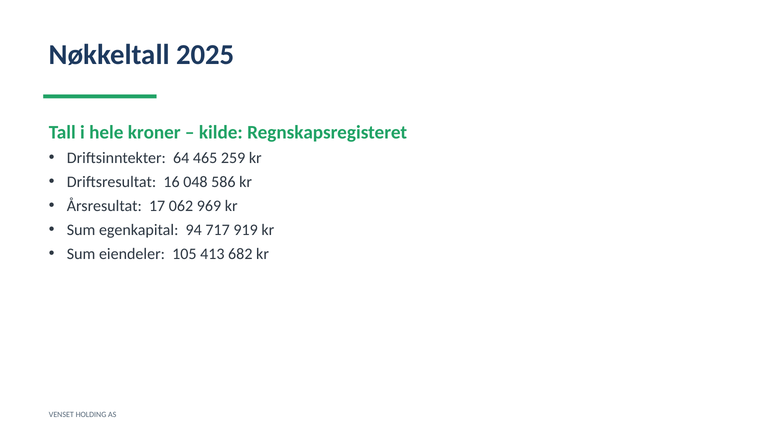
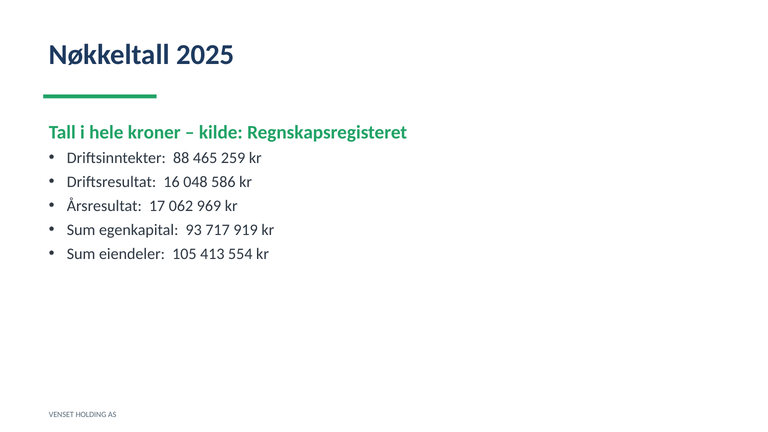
64: 64 -> 88 (181, 158)
94: 94 -> 93 (194, 230)
682: 682 -> 554 (240, 254)
